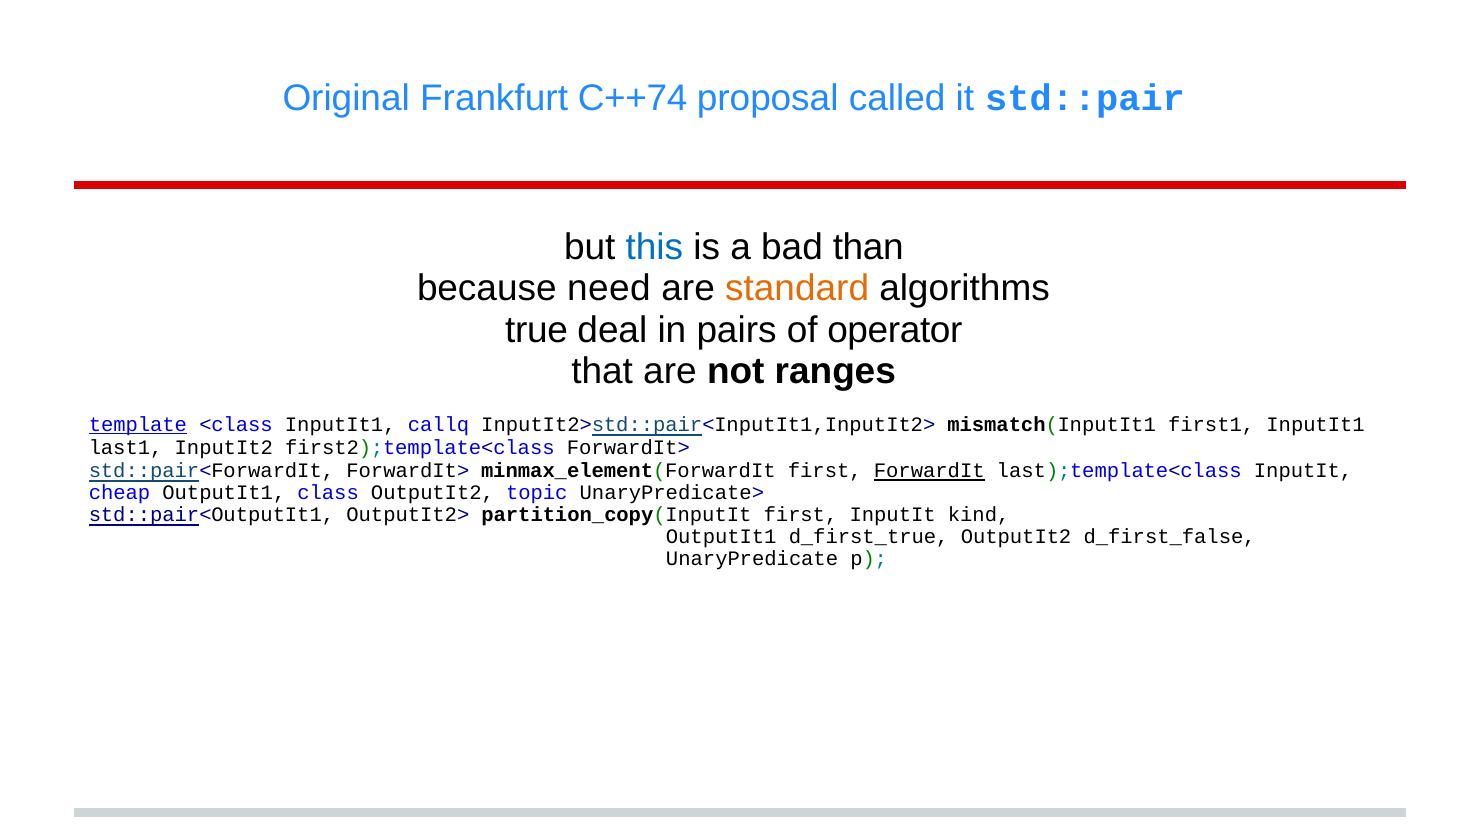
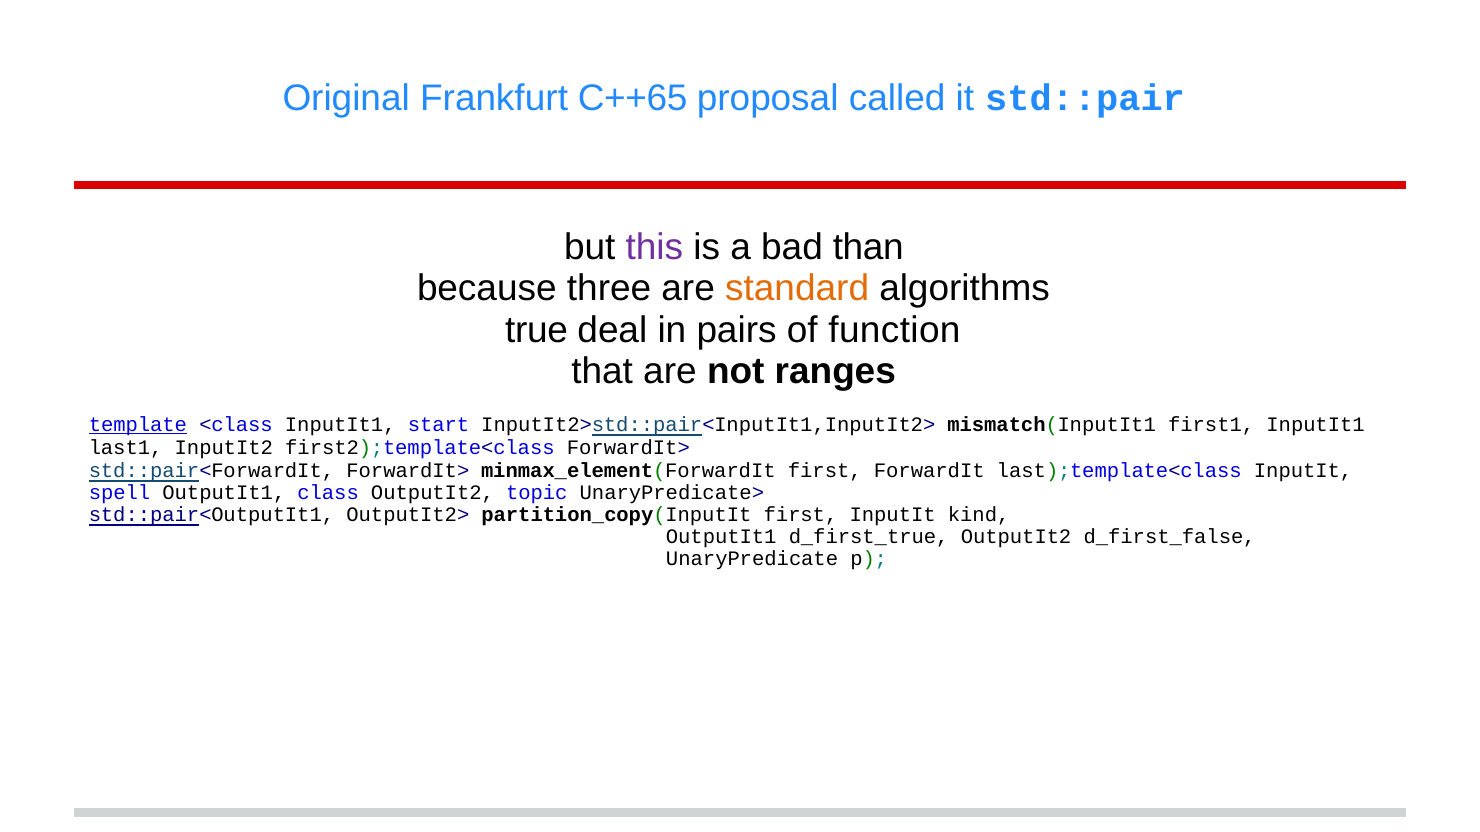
C++74: C++74 -> C++65 (633, 98)
this colour: blue -> purple (654, 247)
need: need -> three (609, 289)
operator: operator -> function (894, 330)
callq: callq -> start (438, 425)
ForwardIt underline: present -> none (929, 471)
cheap: cheap -> spell (120, 493)
